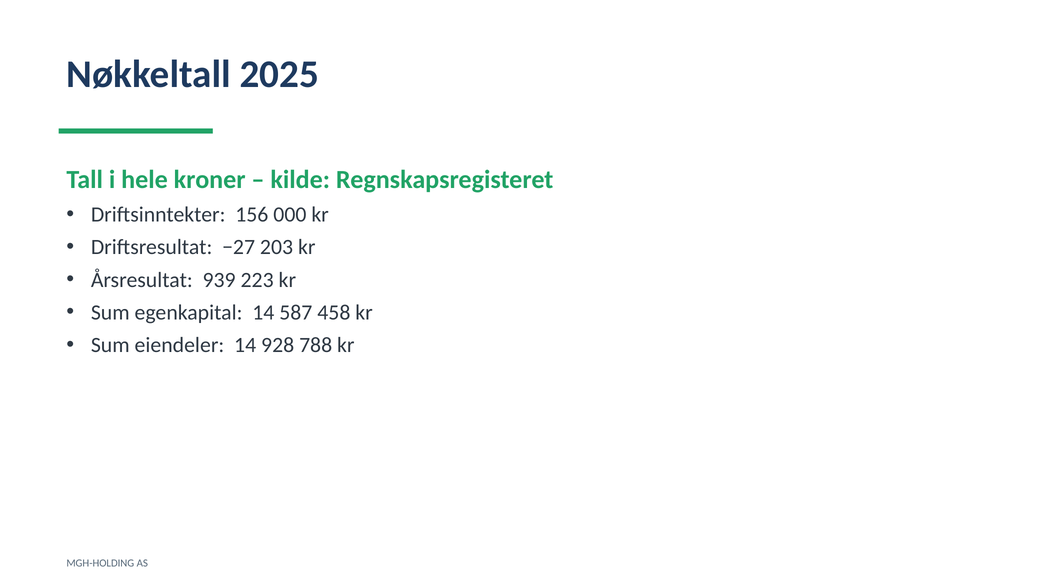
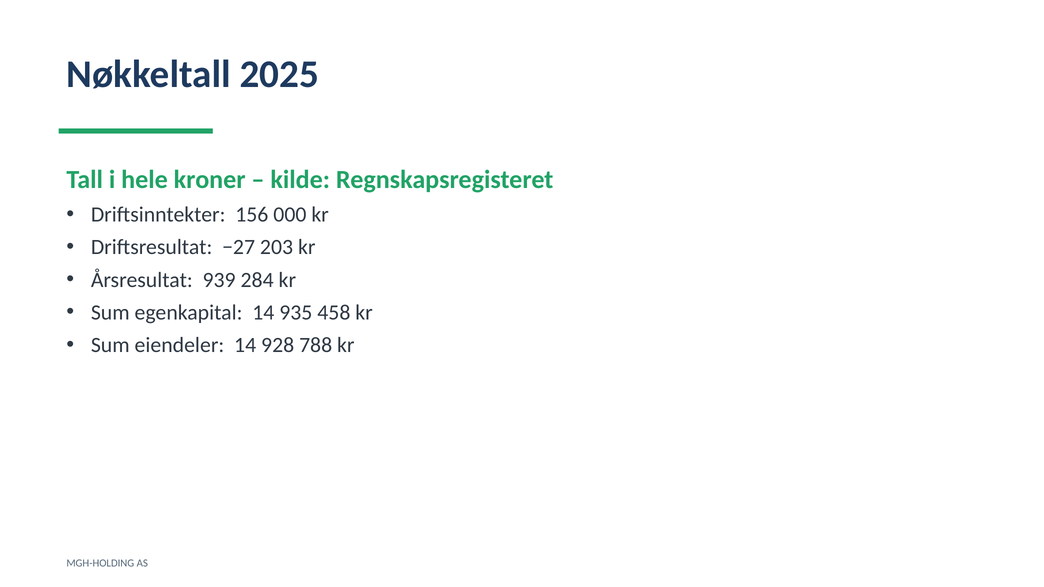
223: 223 -> 284 (257, 280)
587: 587 -> 935 (296, 313)
